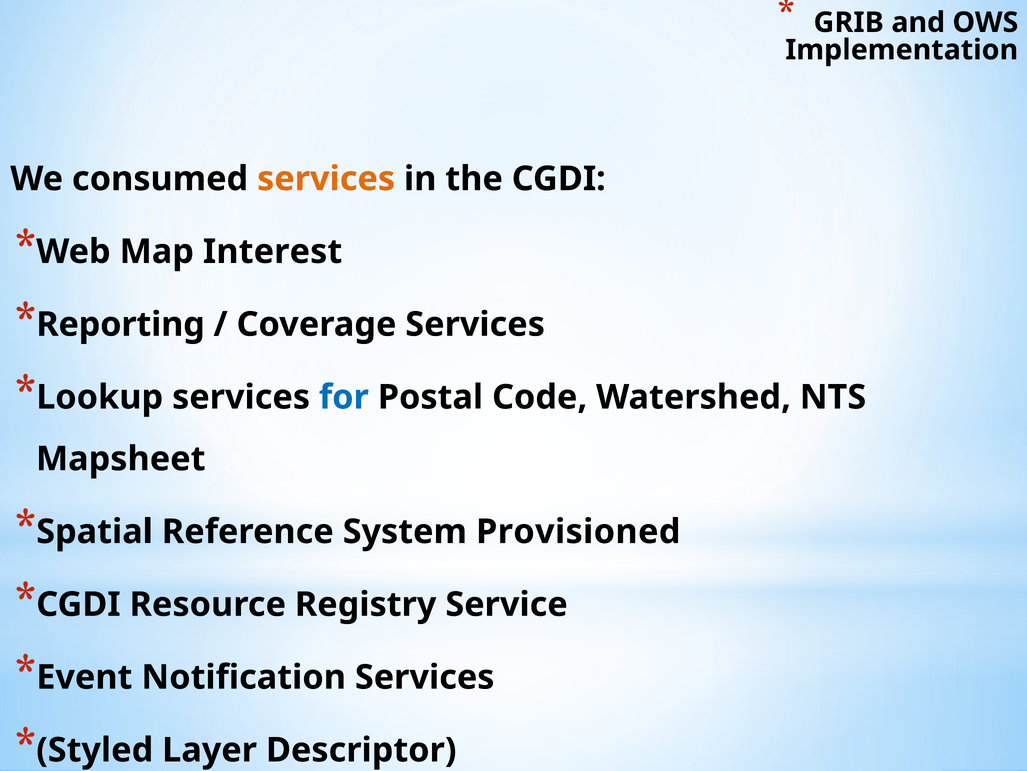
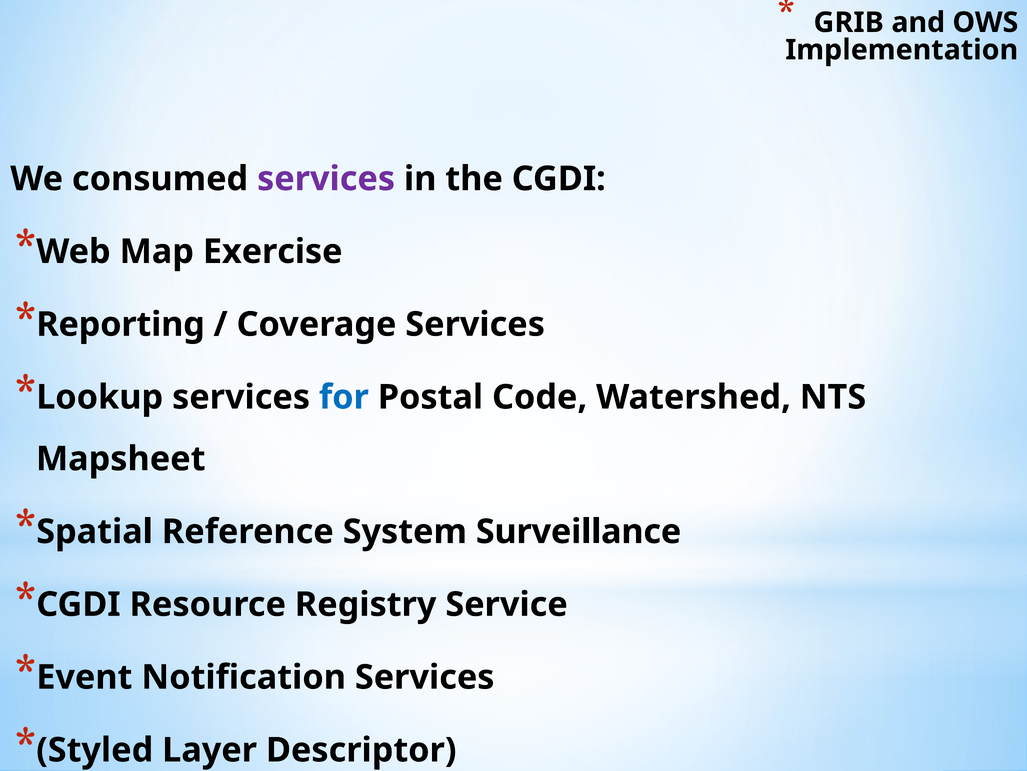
services colour: orange -> purple (326, 179)
Interest: Interest -> Exercise (273, 251)
Provisioned: Provisioned -> Surveillance (579, 531)
